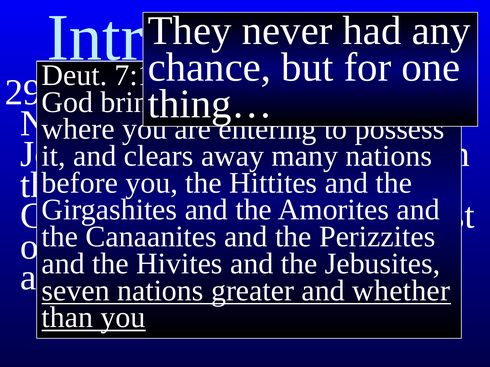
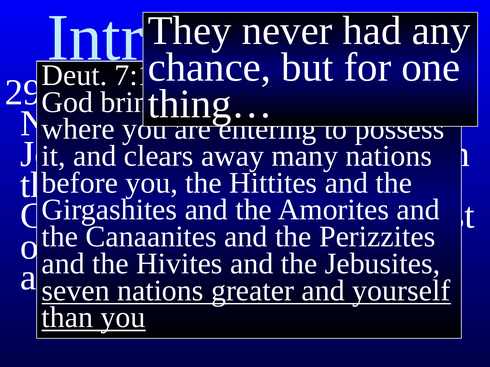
whether: whether -> yourself (401, 291)
